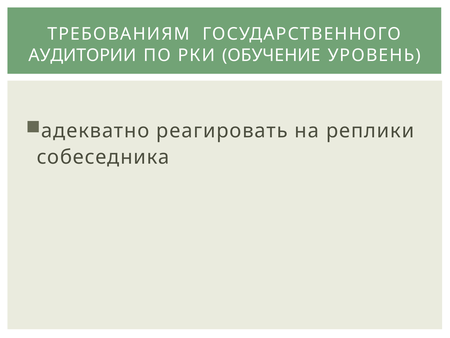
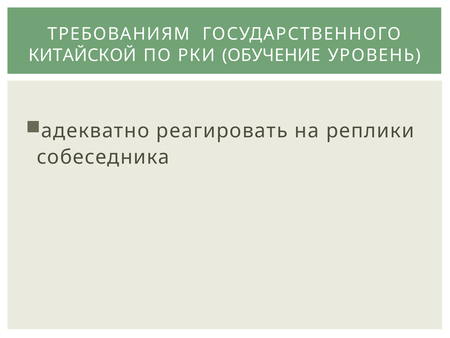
АУДИТОРИИ: АУДИТОРИИ -> КИТАЙСКОЙ (82, 55)
